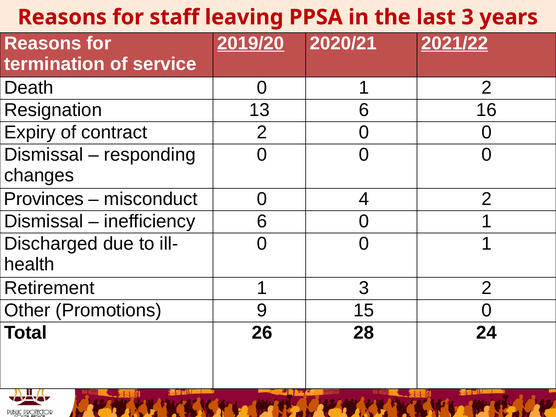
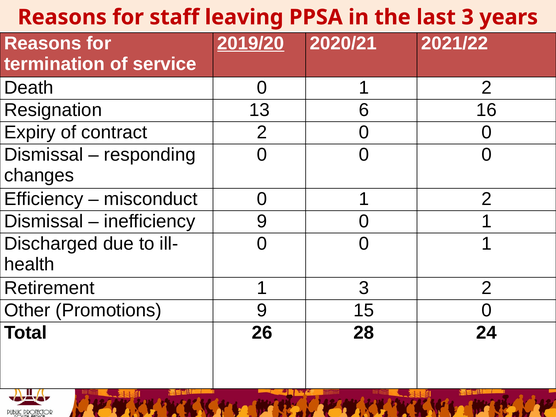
2021/22 underline: present -> none (455, 43)
Provinces: Provinces -> Efficiency (44, 199)
misconduct 0 4: 4 -> 1 (364, 199)
inefficiency 6: 6 -> 9 (262, 221)
